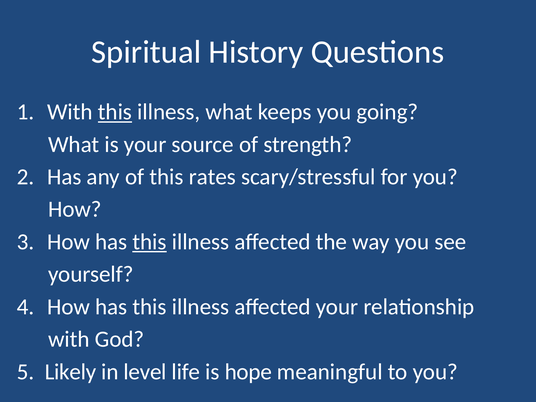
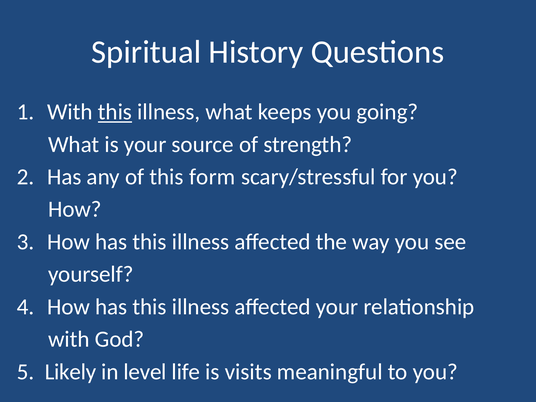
rates: rates -> form (212, 177)
this underline: present -> none (150, 242)
hope: hope -> visits (248, 372)
